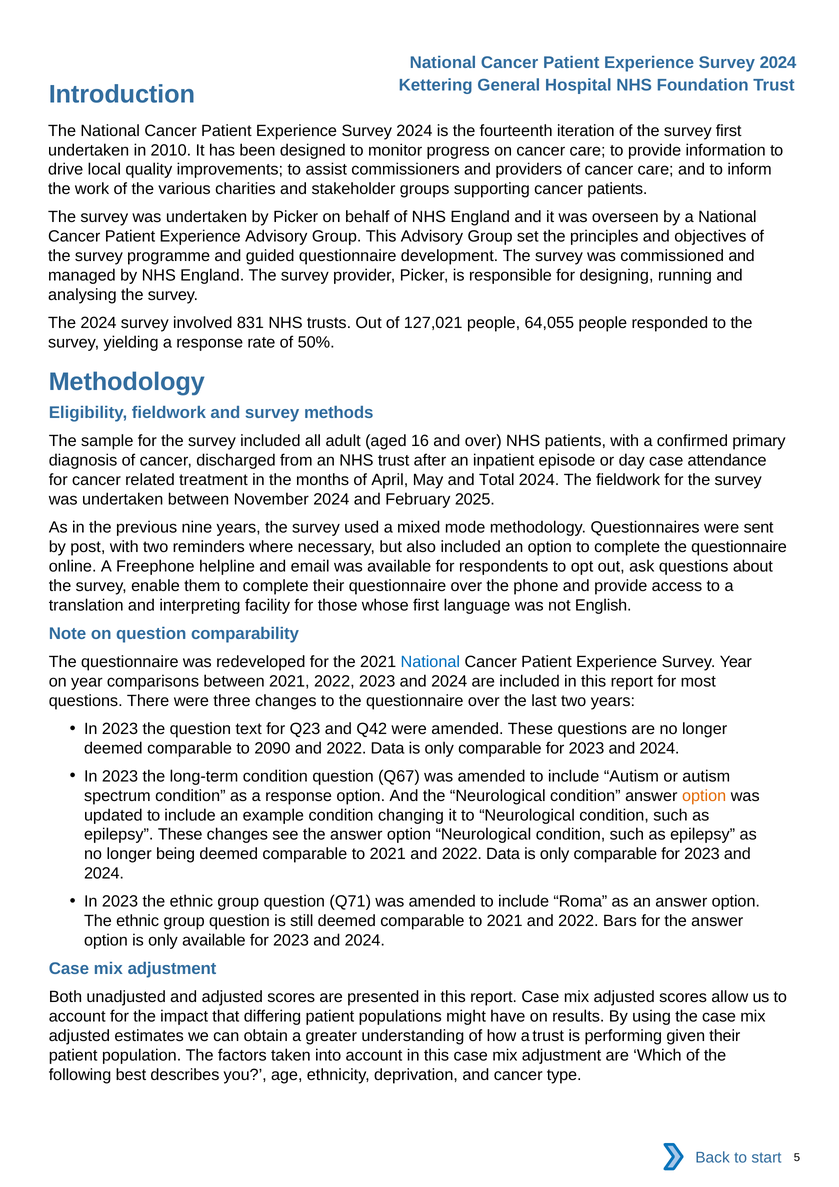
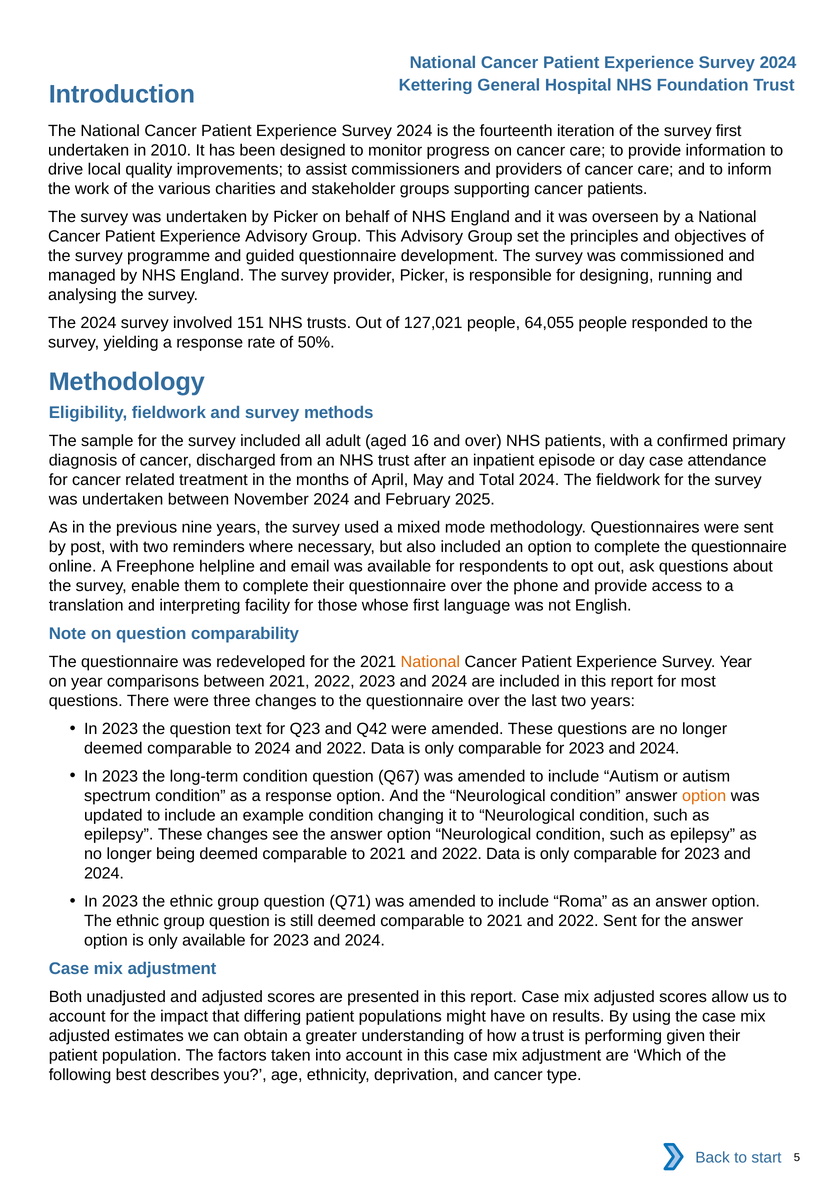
831: 831 -> 151 (250, 323)
National colour: blue -> orange (430, 662)
to 2090: 2090 -> 2024 (272, 749)
2022 Bars: Bars -> Sent (620, 921)
